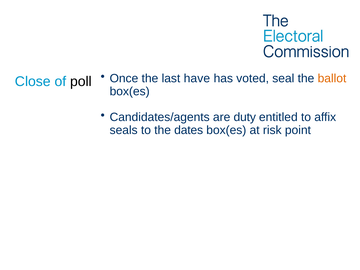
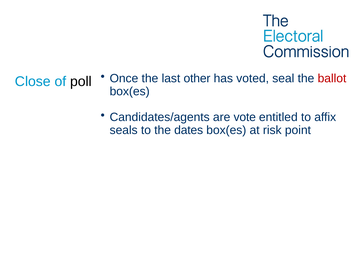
have: have -> other (197, 78)
ballot colour: orange -> red (332, 78)
duty: duty -> vote (245, 117)
